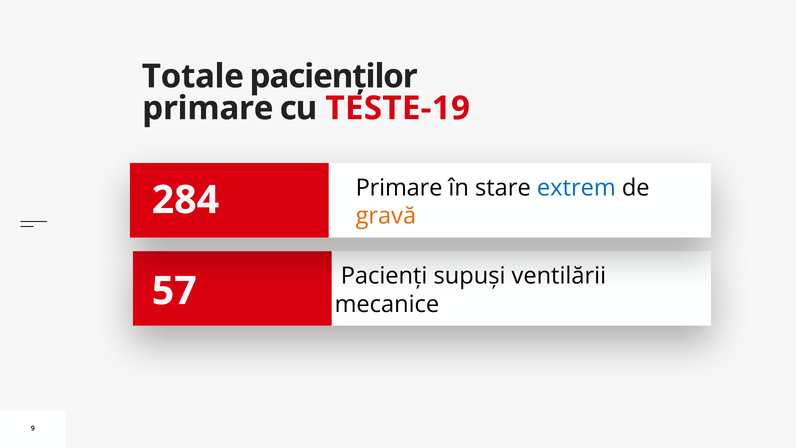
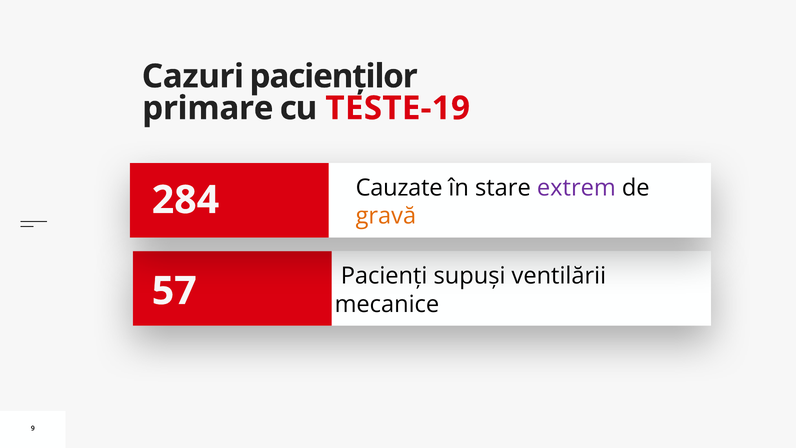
Totale: Totale -> Cazuri (193, 76)
Primare: Primare -> Cauzate (399, 188)
extrem colour: blue -> purple (576, 188)
